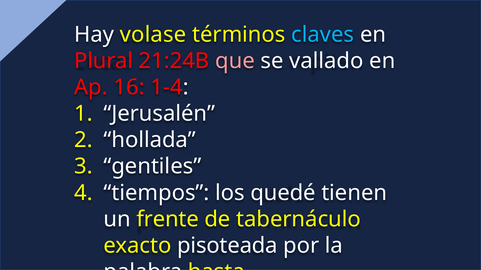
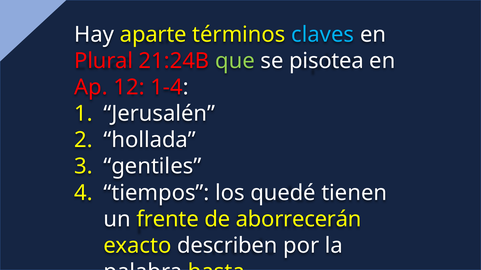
volase: volase -> aparte (153, 35)
que colour: pink -> light green (235, 61)
vallado: vallado -> pisotea (326, 61)
16: 16 -> 12 (129, 87)
tabernáculo: tabernáculo -> aborrecerán (299, 220)
pisoteada: pisoteada -> describen (227, 246)
